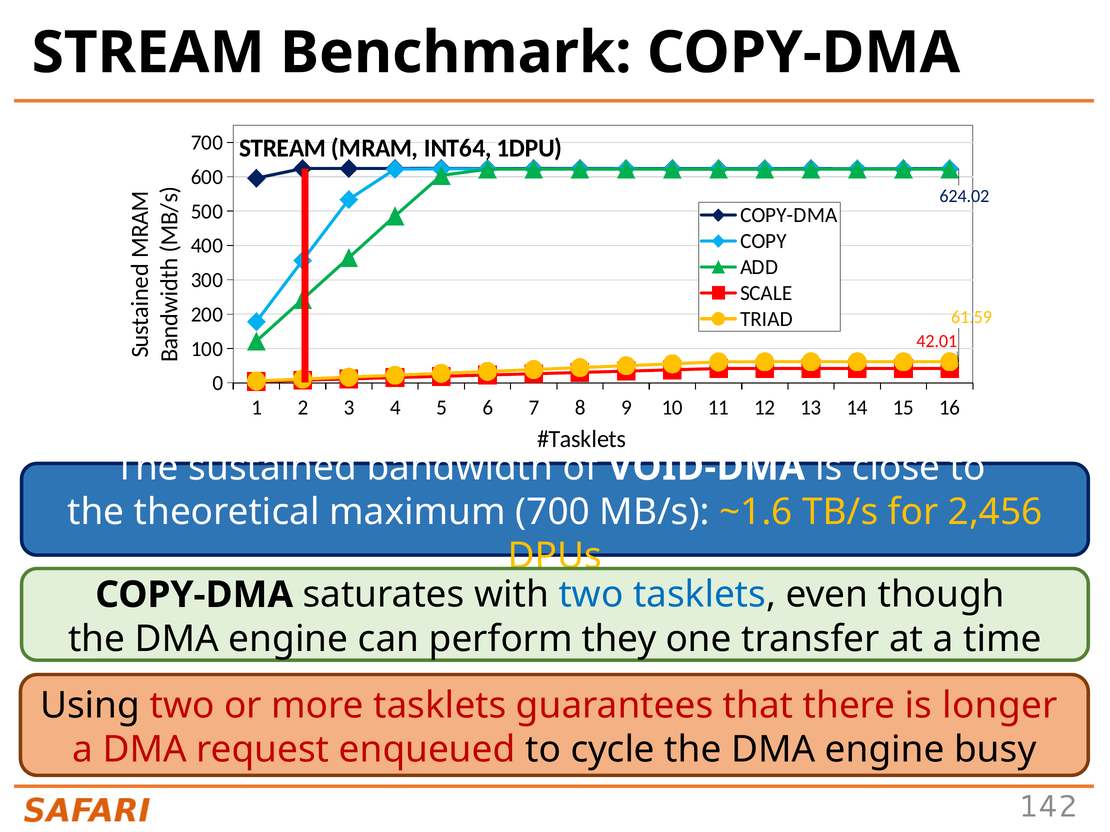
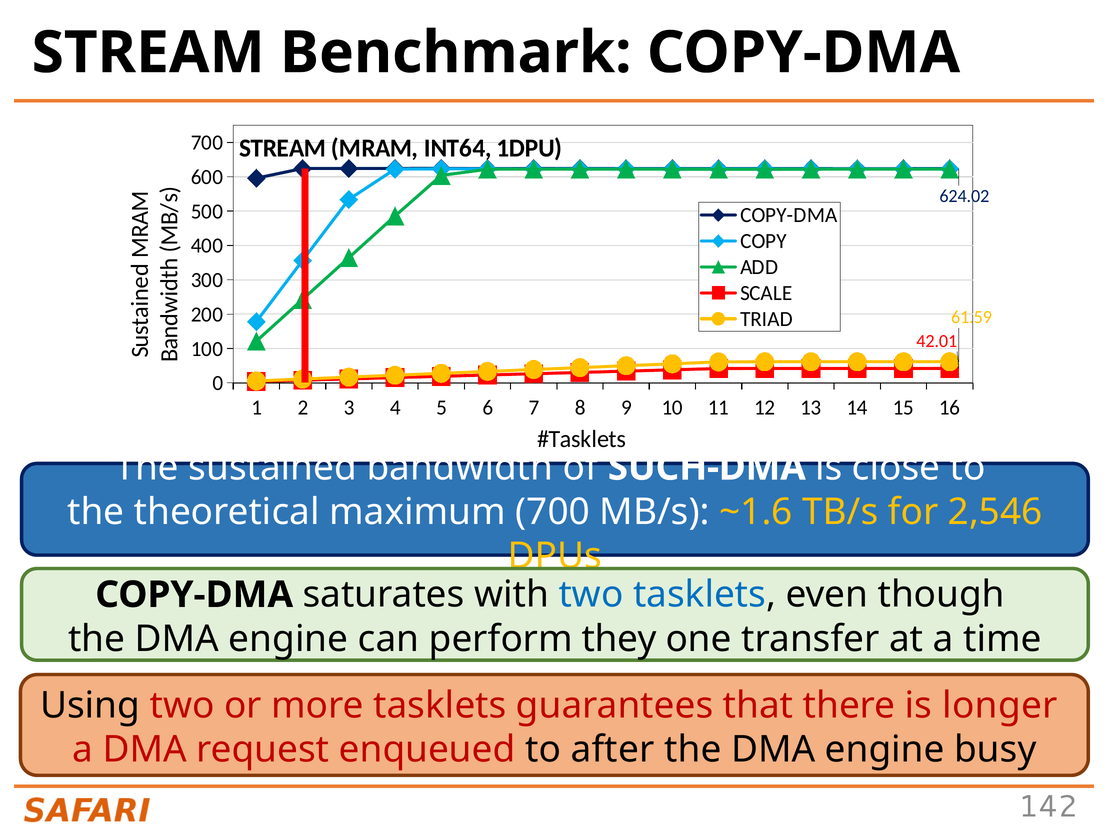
VOID-DMA: VOID-DMA -> SUCH-DMA (707, 468)
2,456: 2,456 -> 2,546 (995, 512)
cycle: cycle -> after (613, 750)
